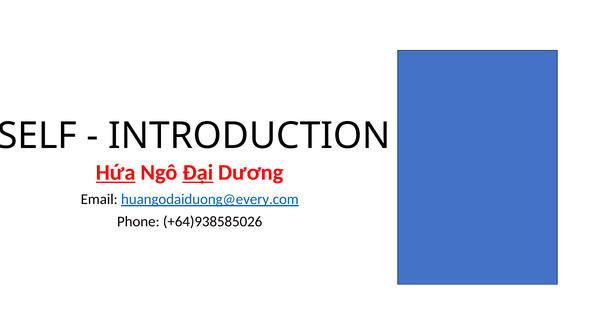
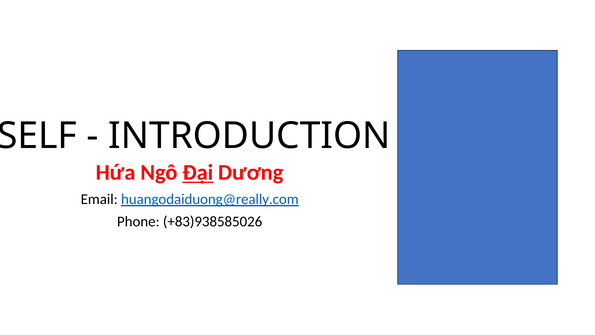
Hứa underline: present -> none (116, 172)
huangodaiduong@every.com: huangodaiduong@every.com -> huangodaiduong@really.com (210, 199)
+64)938585026: +64)938585026 -> +83)938585026 (213, 221)
